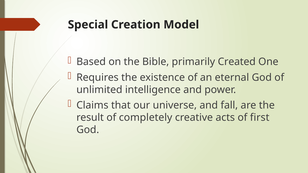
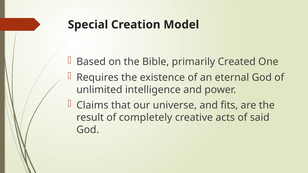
fall: fall -> fits (229, 105)
first: first -> said (260, 118)
